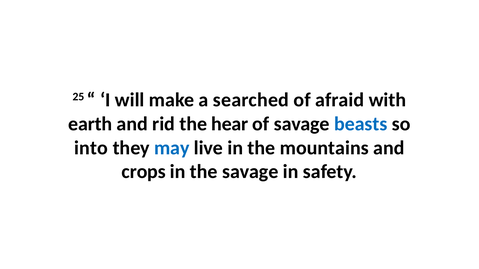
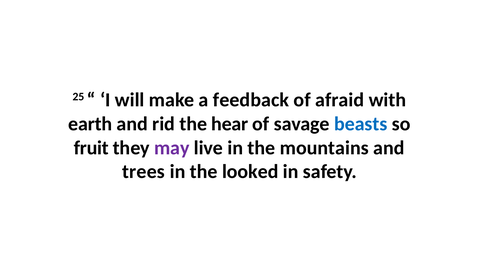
searched: searched -> feedback (251, 100)
into: into -> fruit (91, 148)
may colour: blue -> purple (172, 148)
crops: crops -> trees (143, 172)
the savage: savage -> looked (250, 172)
